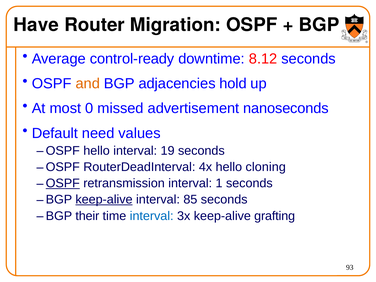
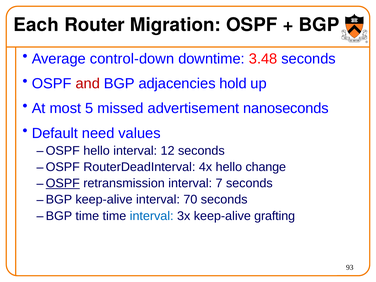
Have: Have -> Each (36, 25)
control-ready: control-ready -> control-down (132, 59)
8.12: 8.12 -> 3.48 (263, 59)
and colour: orange -> red (88, 84)
0: 0 -> 5 (89, 108)
19: 19 -> 12 (168, 151)
cloning: cloning -> change (266, 167)
1: 1 -> 7 (219, 183)
keep-alive underline: present -> none (104, 200)
85: 85 -> 70 (190, 200)
BGP their: their -> time (87, 216)
